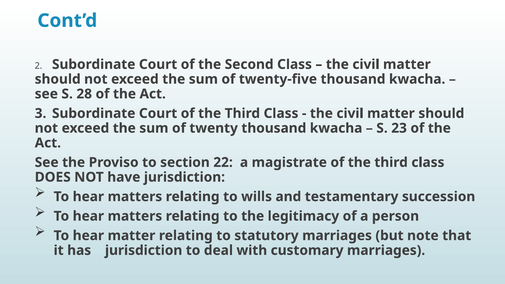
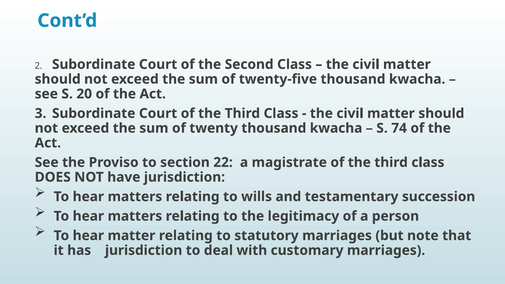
28: 28 -> 20 (84, 94)
23: 23 -> 74 (399, 128)
